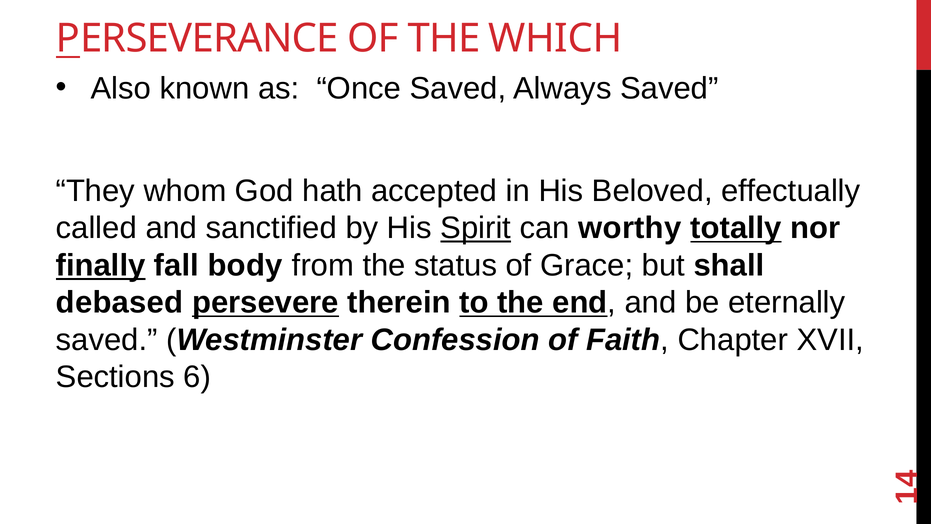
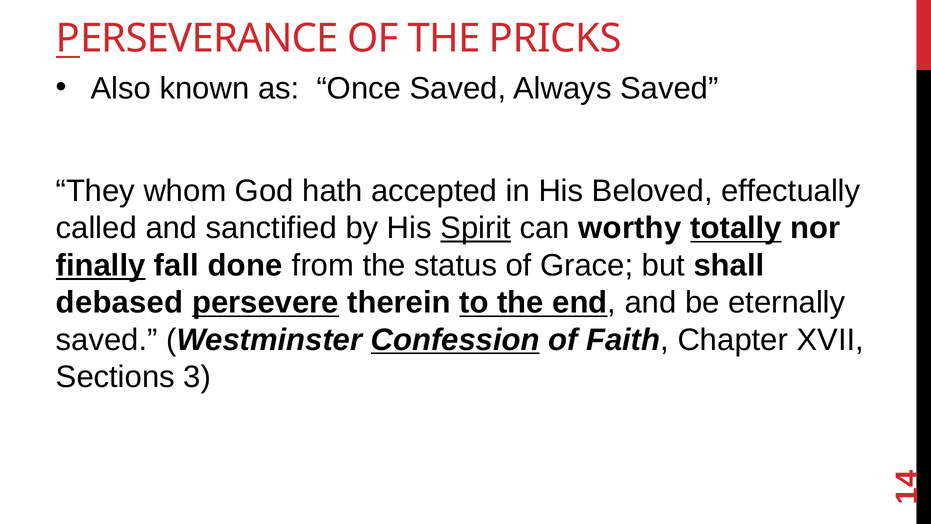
WHICH: WHICH -> PRICKS (555, 38)
body: body -> done (245, 265)
Confession underline: none -> present (455, 340)
6: 6 -> 3 (197, 377)
